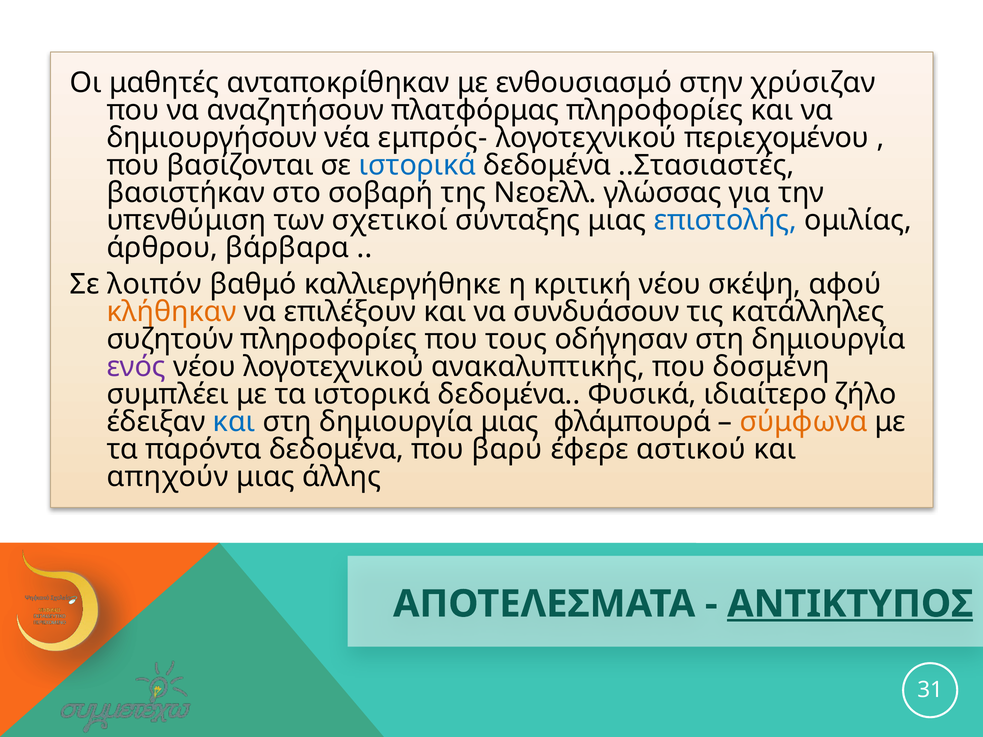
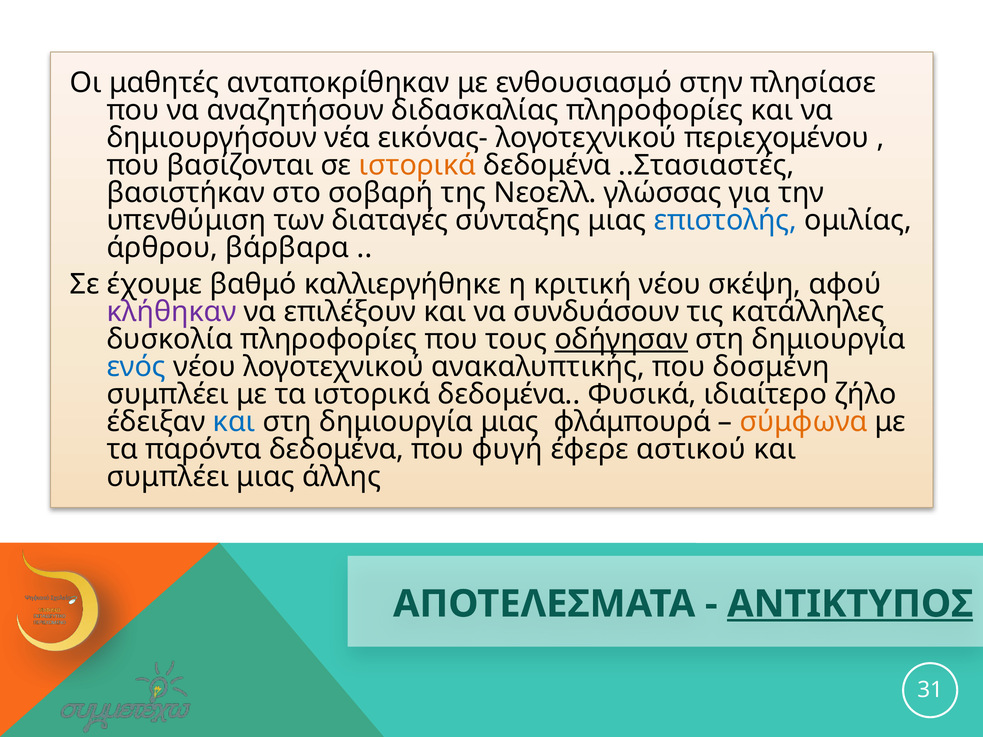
χρύσιζαν: χρύσιζαν -> πλησίασε (813, 83)
πλατφόρμας: πλατφόρμας -> διδασκαλίας (475, 110)
εμπρός-: εμπρός- -> εικόνας- (433, 138)
ιστορικά colour: blue -> orange (418, 165)
σχετικοί: σχετικοί -> διαταγές (390, 220)
λοιπόν: λοιπόν -> έχουμε (155, 284)
κλήθηκαν colour: orange -> purple (172, 312)
συζητούν: συζητούν -> δυσκολία (170, 339)
οδήγησαν underline: none -> present (621, 339)
ενός colour: purple -> blue (136, 367)
βαρύ: βαρύ -> φυγή (507, 449)
απηχούν: απηχούν -> συμπλέει (168, 477)
